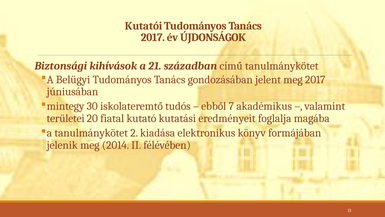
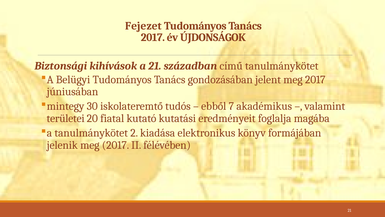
Kutatói: Kutatói -> Fejezet (144, 26)
jelenik meg 2014: 2014 -> 2017 (115, 145)
